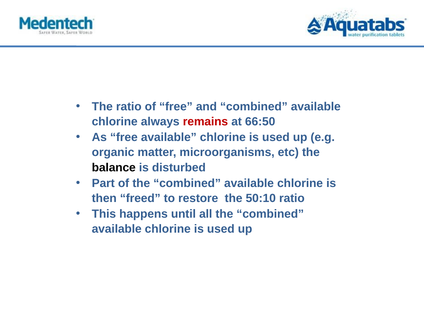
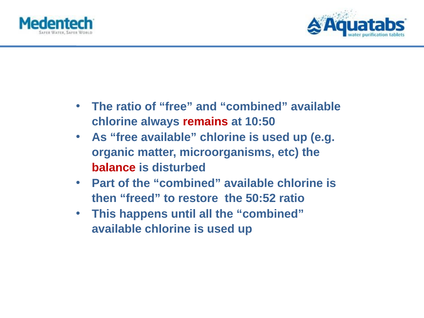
66:50: 66:50 -> 10:50 (260, 122)
balance colour: black -> red (114, 168)
50:10: 50:10 -> 50:52 (261, 198)
